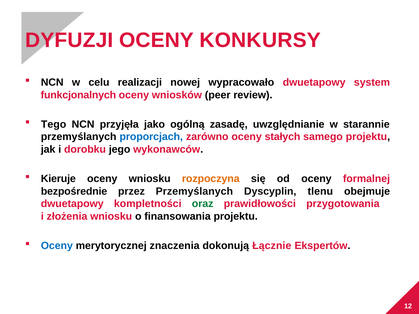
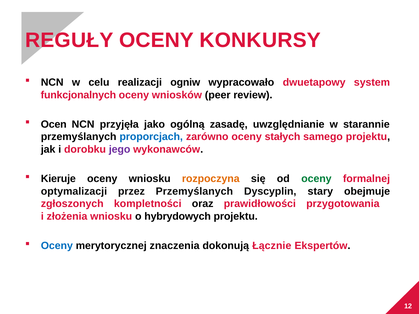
DYFUZJI: DYFUZJI -> REGUŁY (69, 40)
nowej: nowej -> ogniw (185, 82)
Tego: Tego -> Ocen (54, 124)
jego colour: black -> purple (120, 149)
oceny colour: black -> green (316, 179)
bezpośrednie: bezpośrednie -> optymalizacji (74, 191)
tlenu: tlenu -> stary (320, 191)
dwuetapowy: dwuetapowy -> zgłoszonych (72, 204)
oraz colour: green -> black (203, 204)
finansowania: finansowania -> hybrydowych (178, 217)
